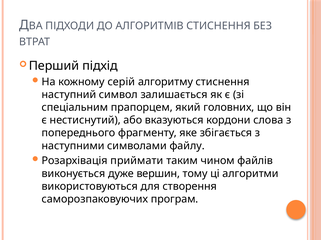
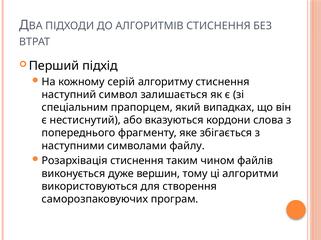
головних: головних -> випадках (229, 108)
Розархівація приймати: приймати -> стиснення (137, 161)
